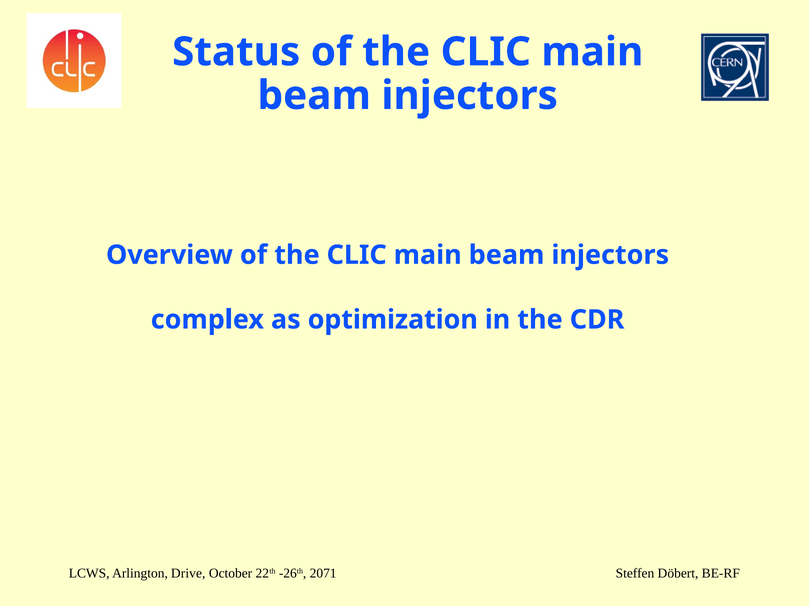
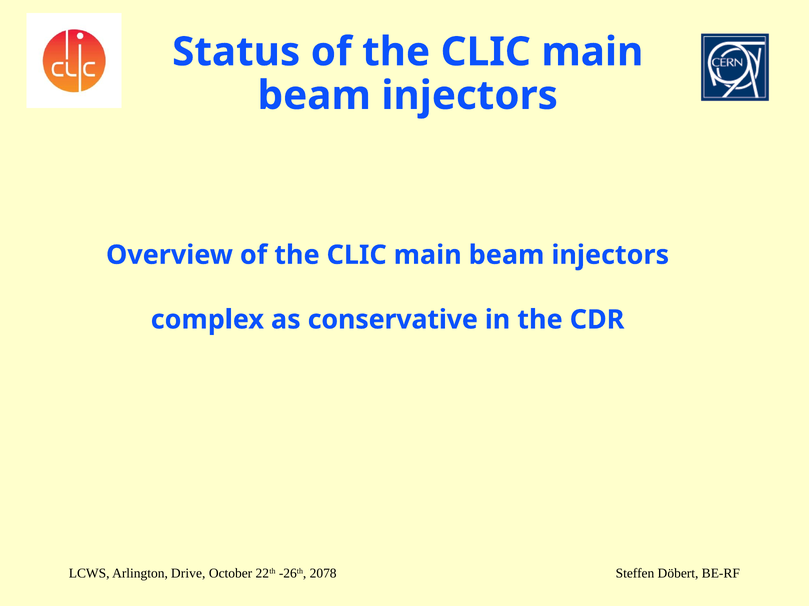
optimization: optimization -> conservative (393, 320)
2071: 2071 -> 2078 (323, 574)
